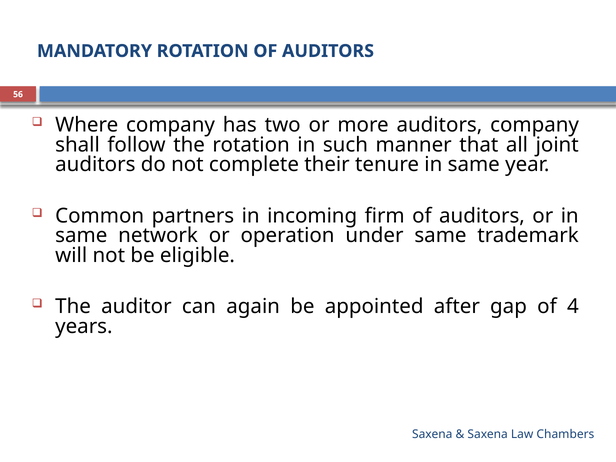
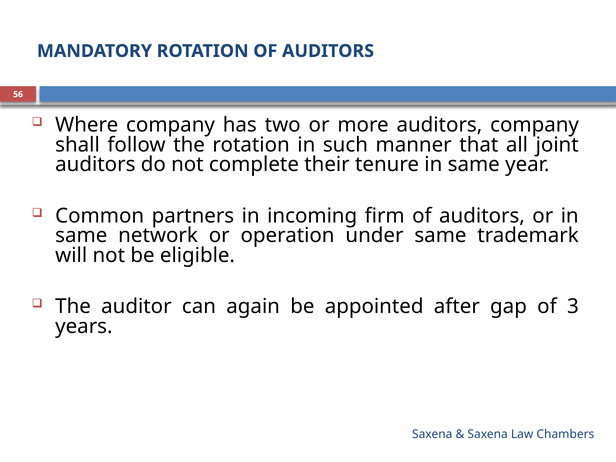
4: 4 -> 3 (573, 307)
